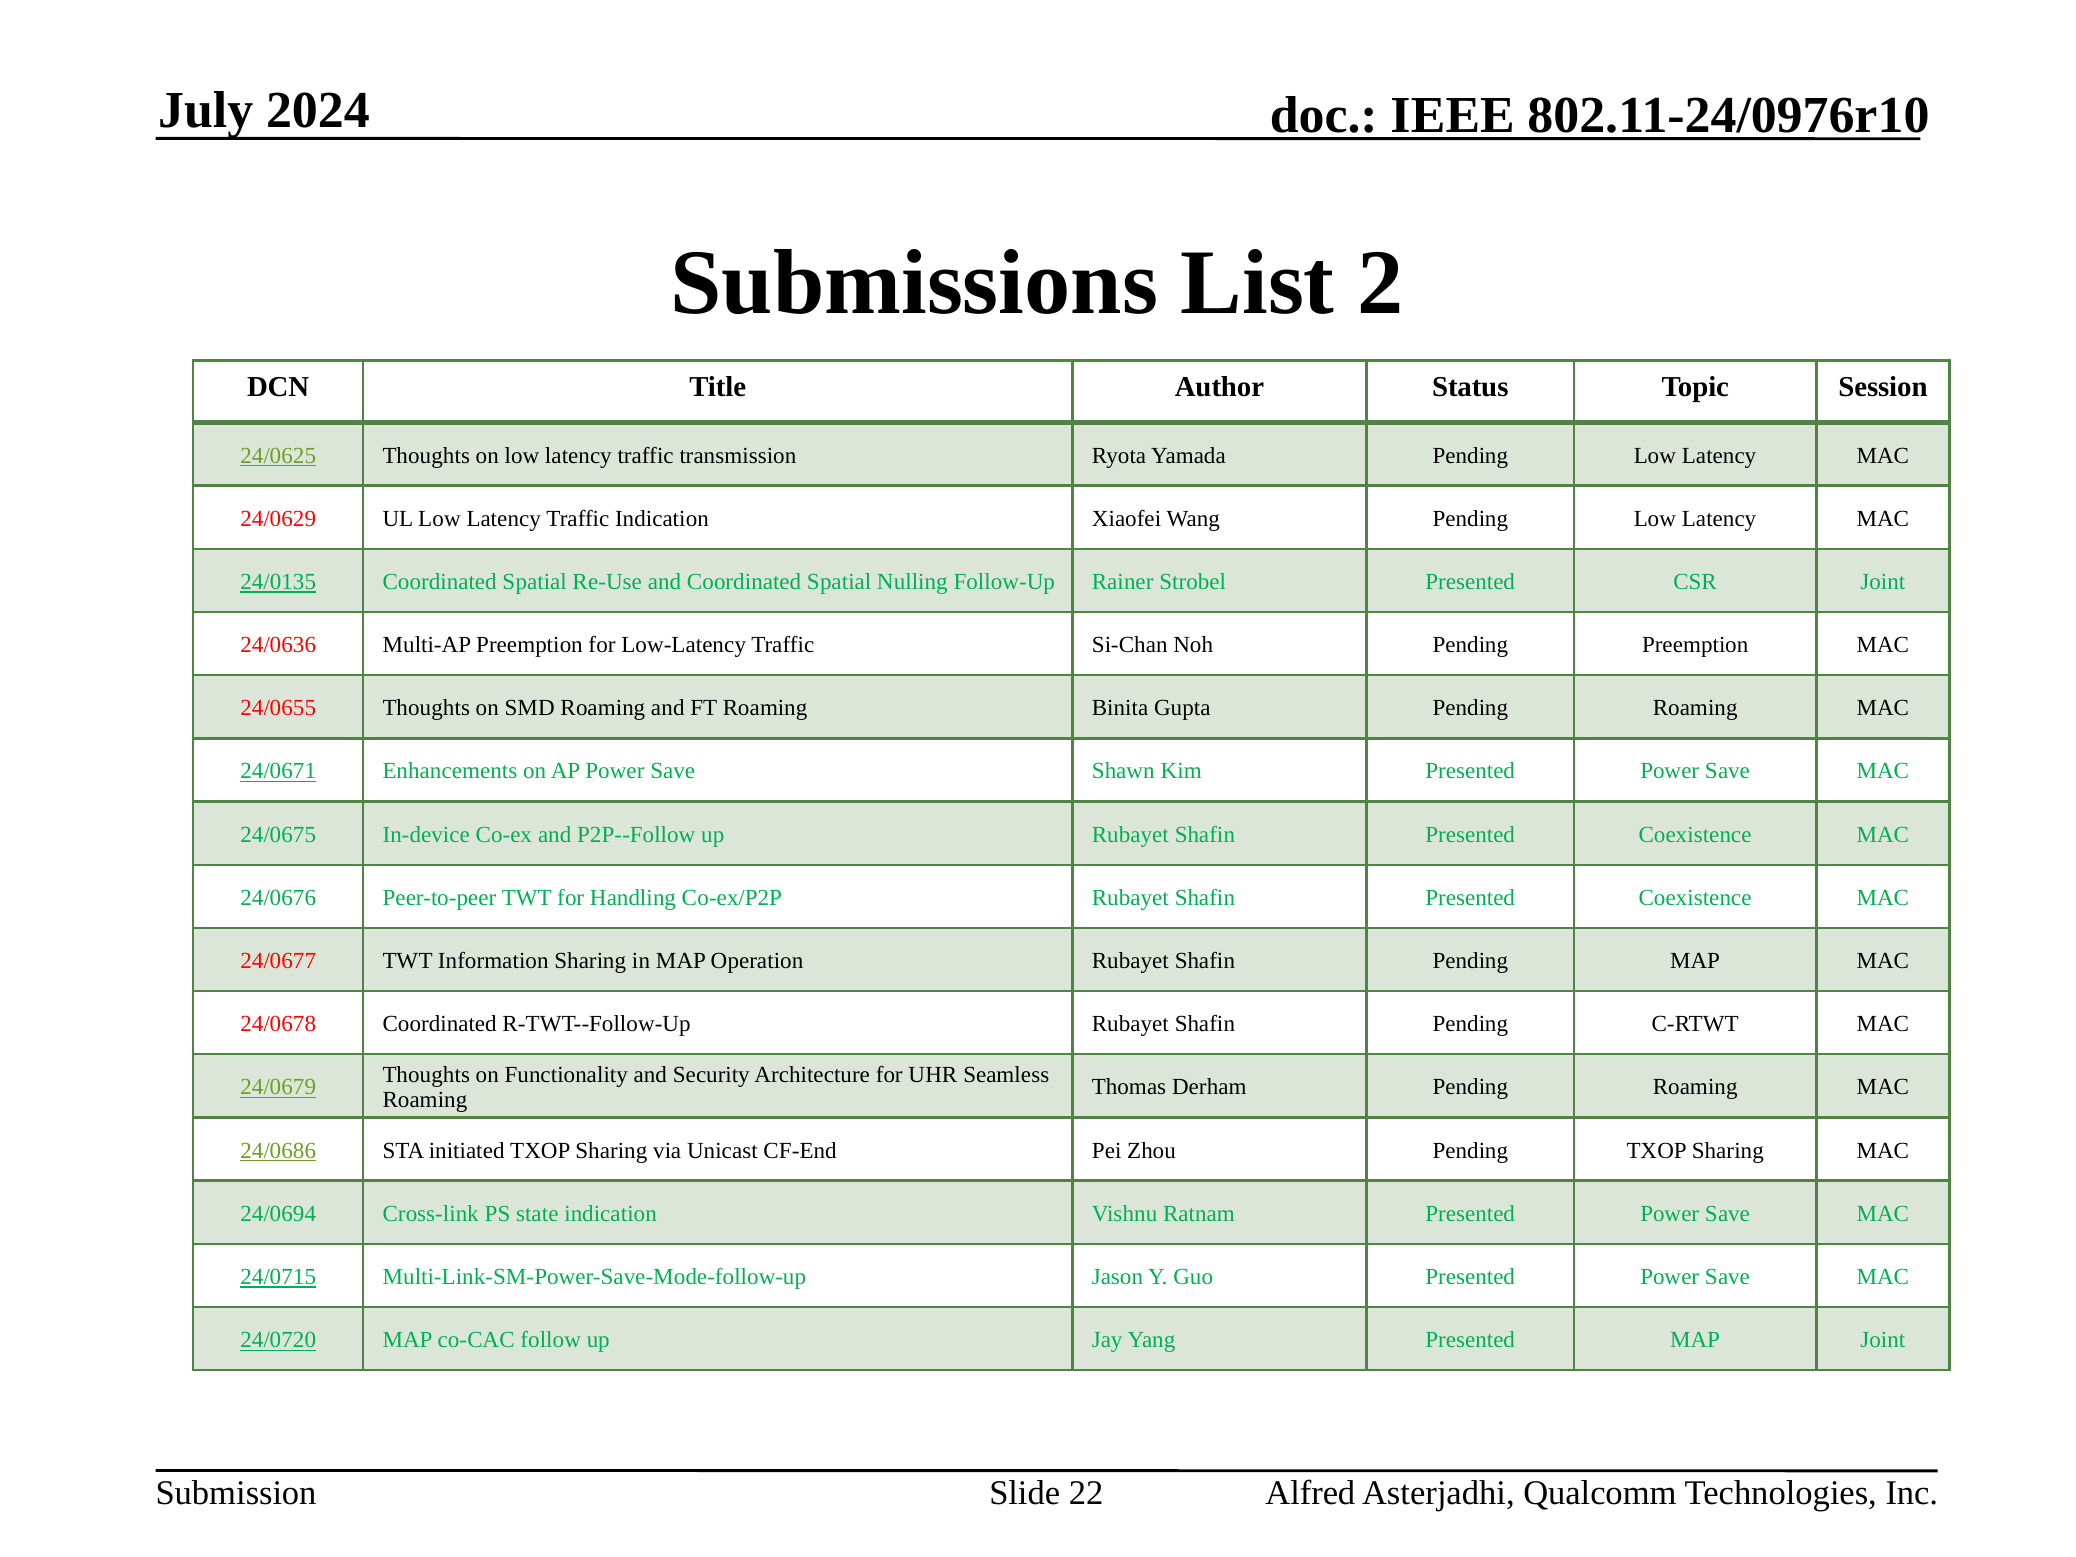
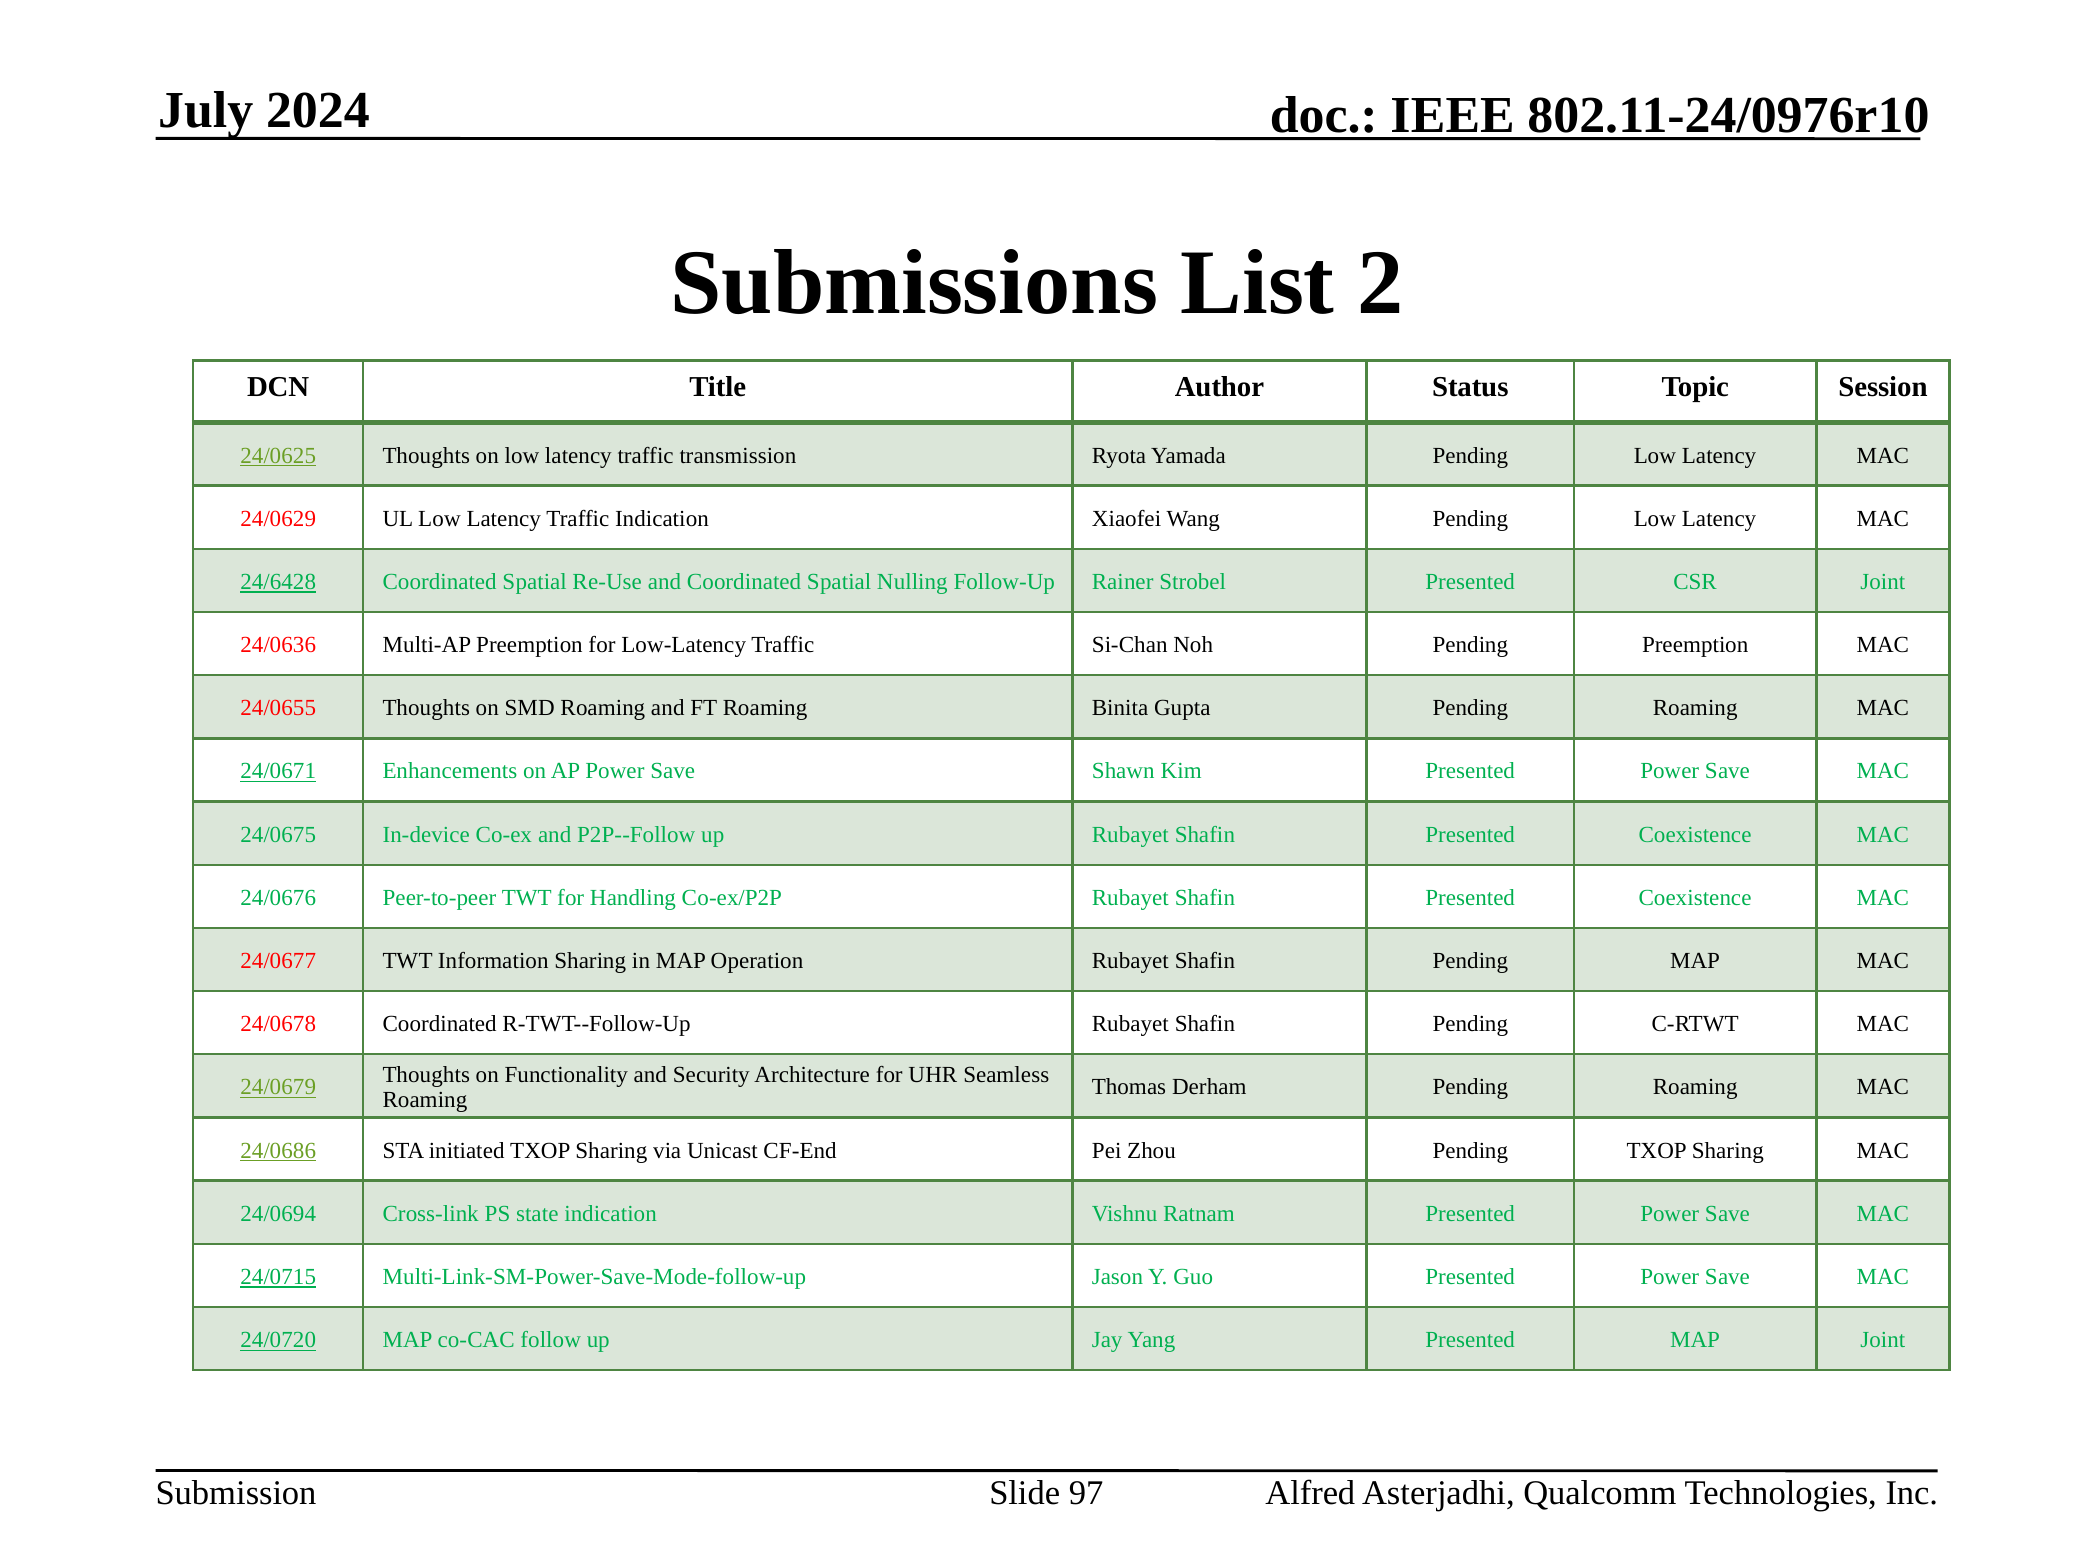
24/0135: 24/0135 -> 24/6428 (278, 582)
22: 22 -> 97 (1086, 1493)
